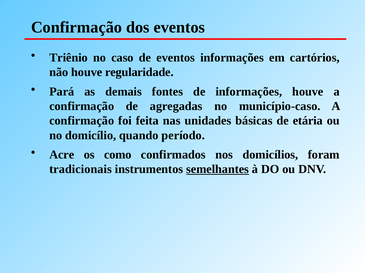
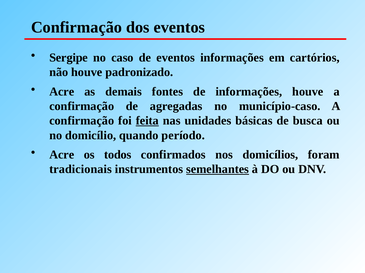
Triênio: Triênio -> Sergipe (69, 58)
regularidade: regularidade -> padronizado (139, 72)
Pará: Pará -> Acre (62, 92)
feita underline: none -> present (147, 121)
etária: etária -> busca (308, 121)
como: como -> todos (118, 155)
